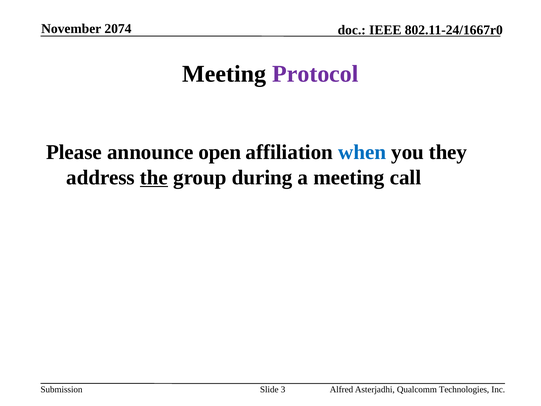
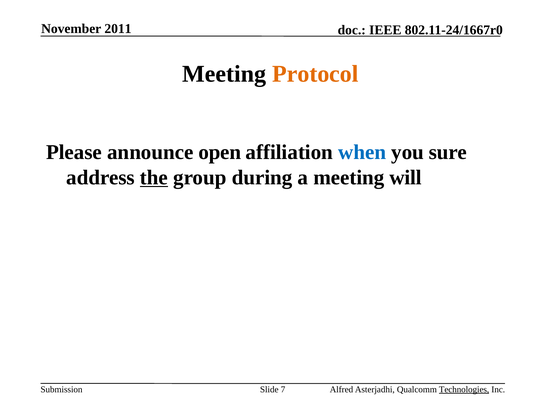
2074: 2074 -> 2011 (118, 29)
Protocol colour: purple -> orange (315, 74)
they: they -> sure (448, 152)
call: call -> will (406, 177)
3: 3 -> 7 (283, 389)
Technologies underline: none -> present (464, 389)
